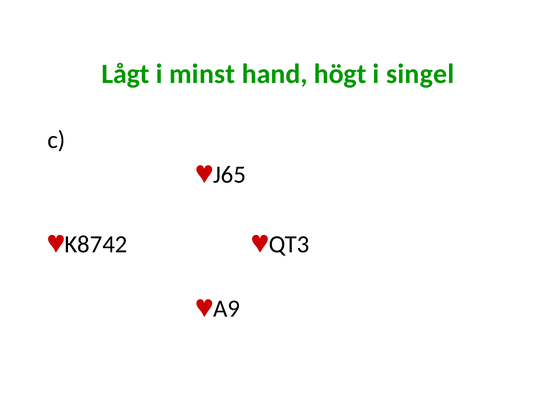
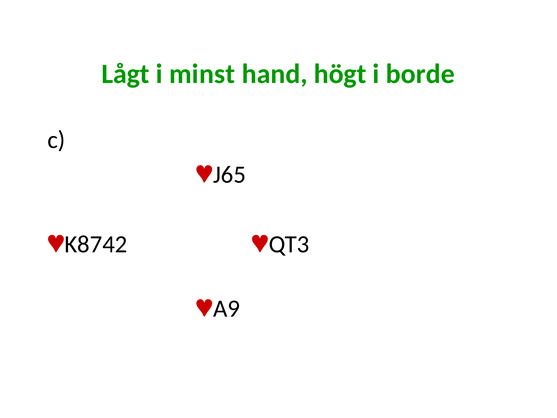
singel: singel -> borde (420, 74)
